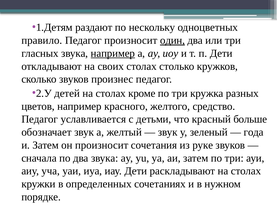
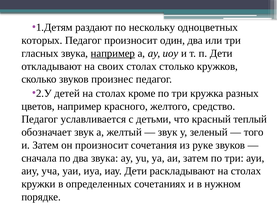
правило: правило -> которых (42, 40)
один underline: present -> none (172, 40)
больше: больше -> теплый (250, 119)
года: года -> того (254, 132)
